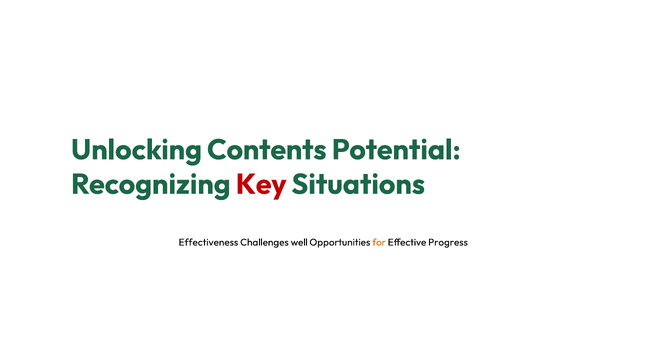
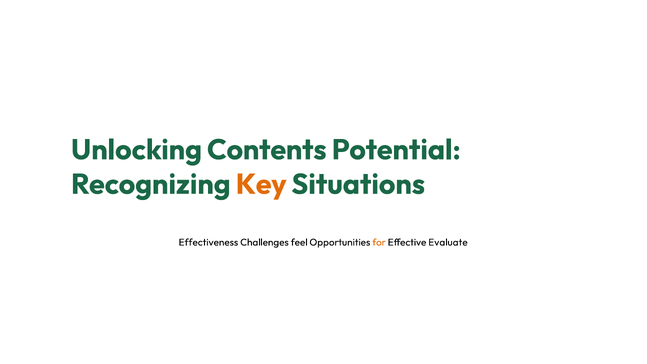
Key colour: red -> orange (261, 184)
well: well -> feel (299, 242)
Progress: Progress -> Evaluate (448, 242)
